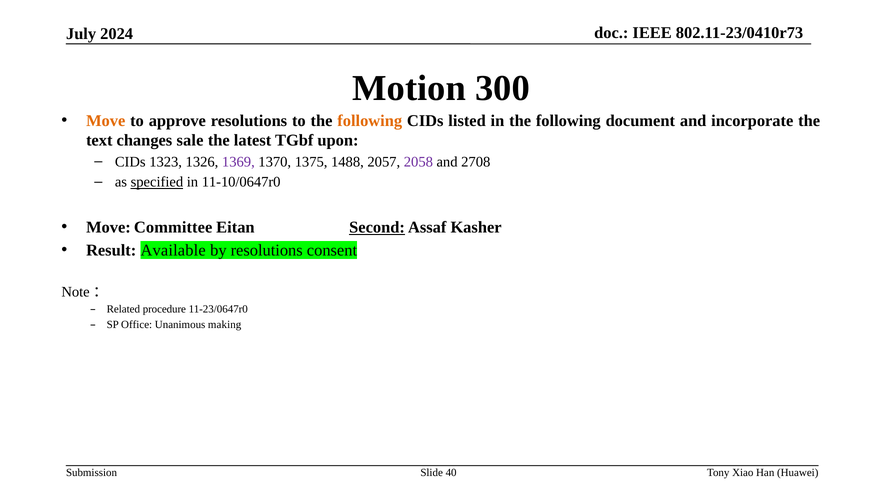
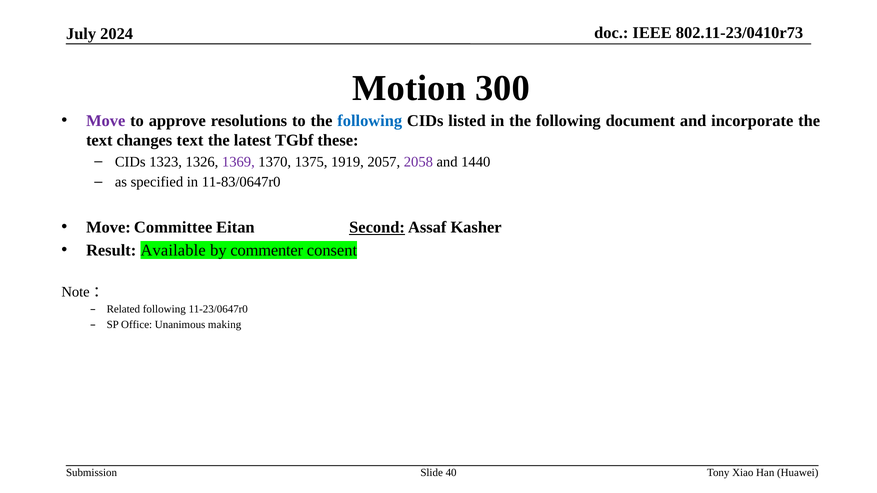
Move colour: orange -> purple (106, 121)
following colour: orange -> blue (370, 121)
changes sale: sale -> text (190, 140)
upon: upon -> these (338, 140)
1488: 1488 -> 1919 (347, 162)
2708: 2708 -> 1440 (476, 162)
specified underline: present -> none (157, 182)
11-10/0647r0: 11-10/0647r0 -> 11-83/0647r0 (241, 182)
by resolutions: resolutions -> commenter (267, 250)
Related procedure: procedure -> following (164, 310)
